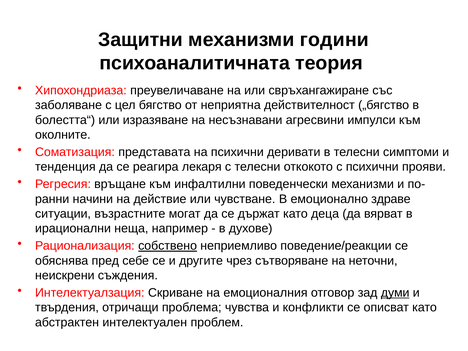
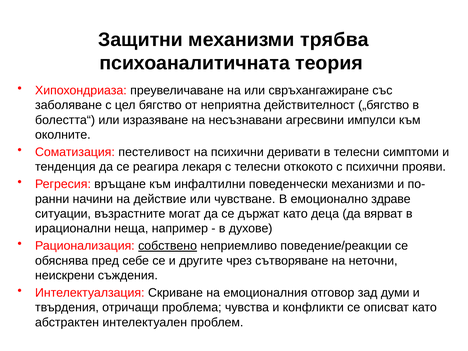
години: години -> трябва (334, 40)
представата: представата -> пестеливост (154, 152)
думи underline: present -> none (395, 293)
